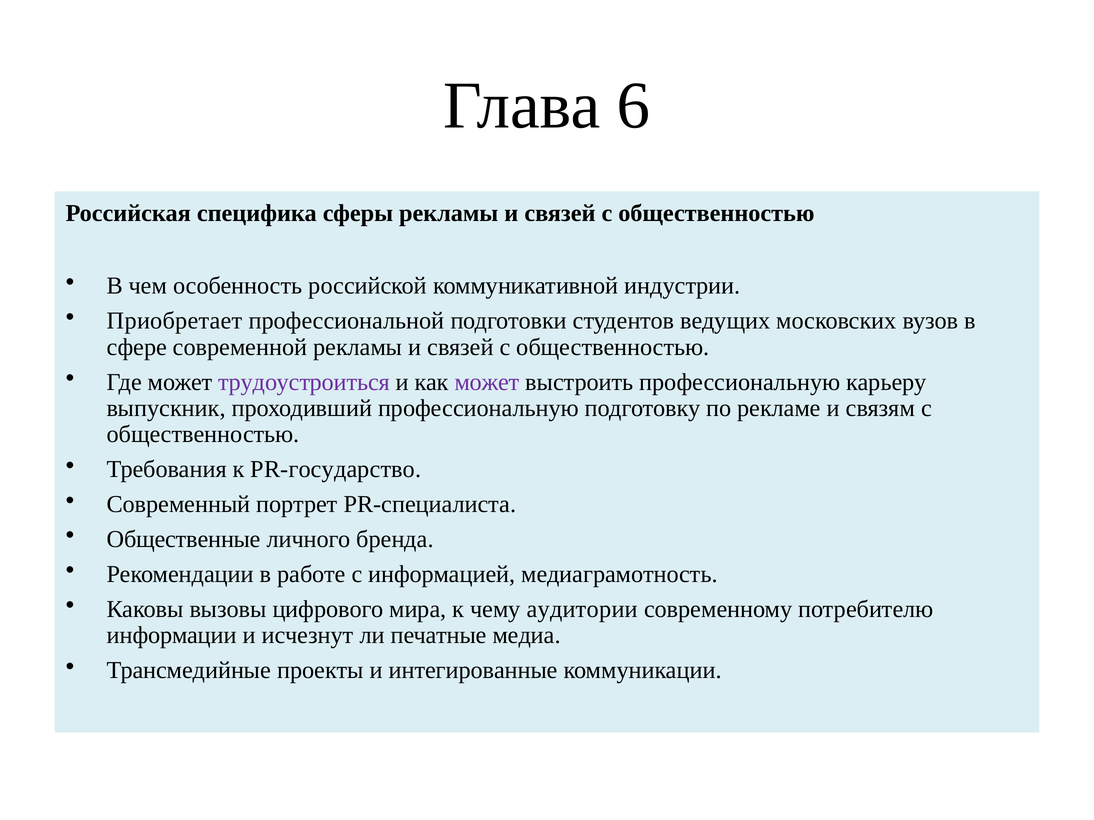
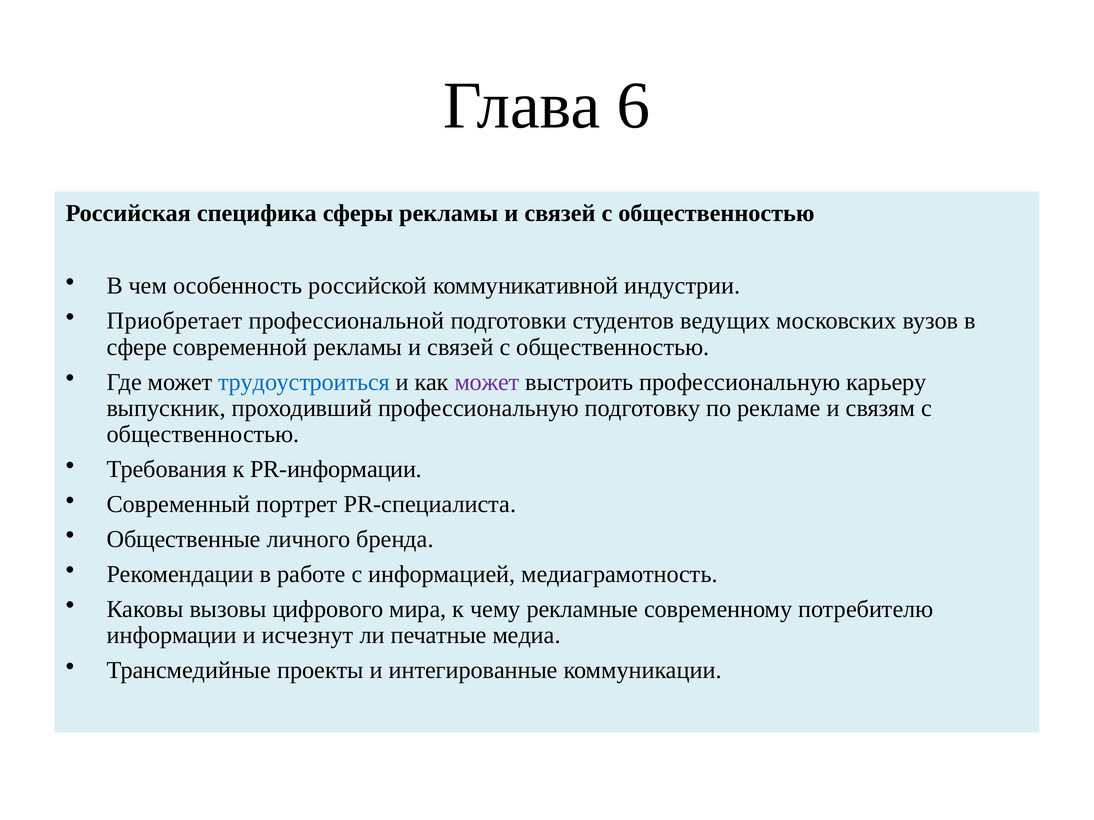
трудоустроиться colour: purple -> blue (304, 382)
PR-государство: PR-государство -> PR-информации (336, 470)
аудитории: аудитории -> рекламные (582, 610)
